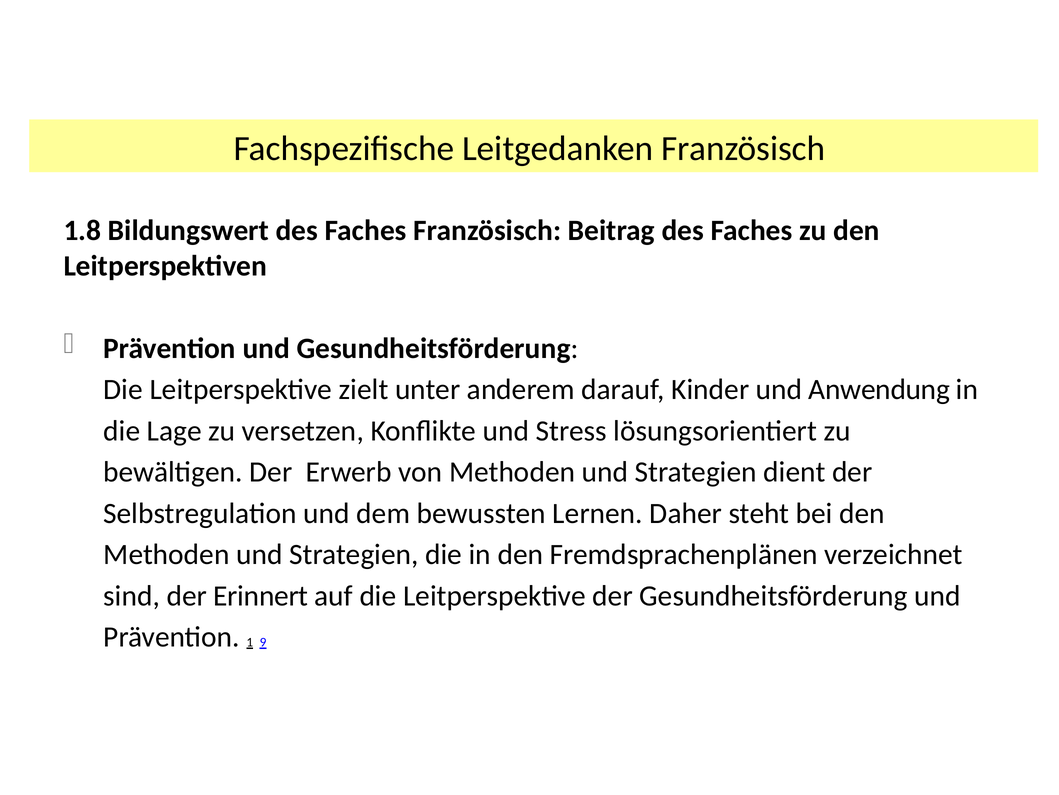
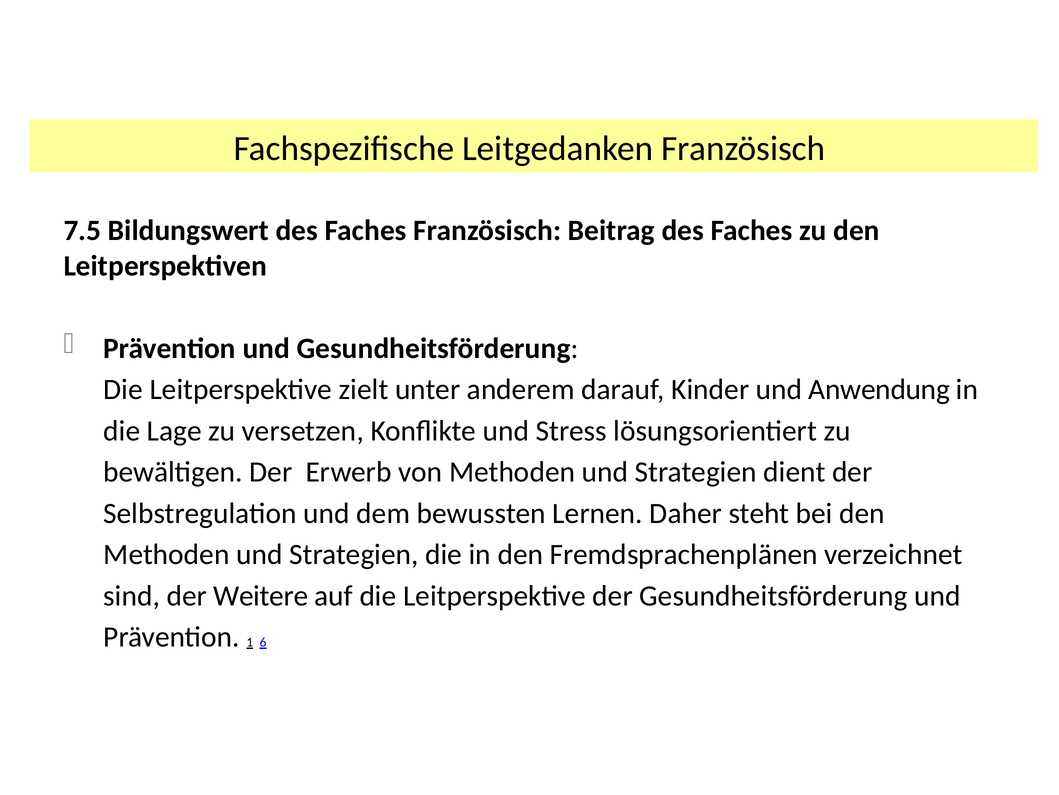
1.8: 1.8 -> 7.5 (82, 230)
Erinnert: Erinnert -> Weitere (261, 595)
9: 9 -> 6 (263, 642)
